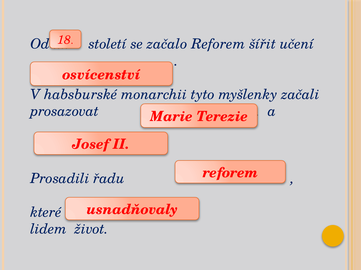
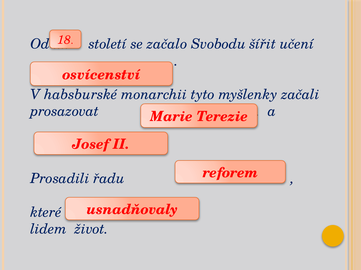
začalo Reforem: Reforem -> Svobodu (218, 44)
